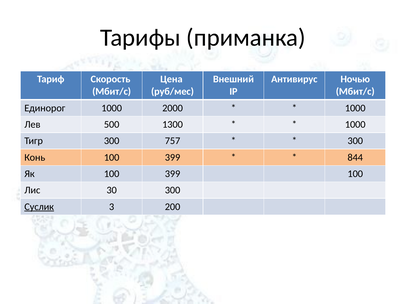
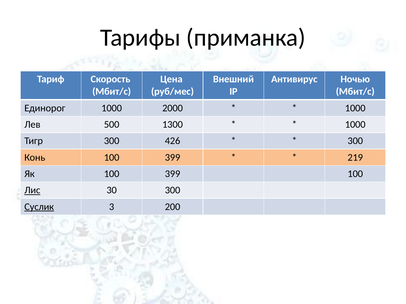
757: 757 -> 426 (173, 141)
844: 844 -> 219 (355, 158)
Лис underline: none -> present (32, 191)
